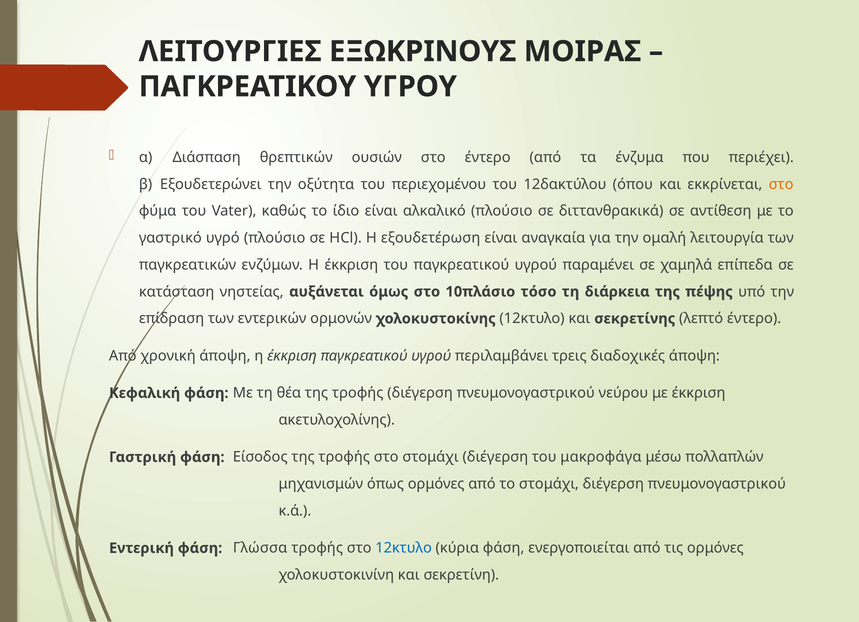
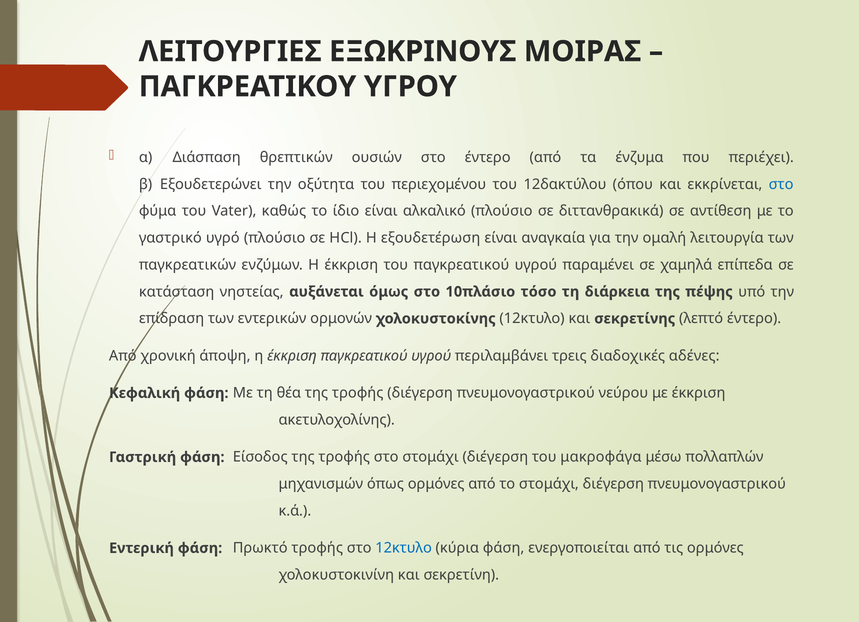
στο colour: orange -> blue (781, 184)
διαδοχικές άποψη: άποψη -> αδένες (694, 356)
Γλώσσα: Γλώσσα -> Πρωκτό (260, 548)
